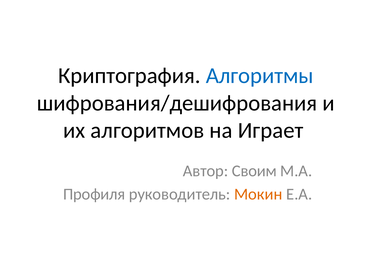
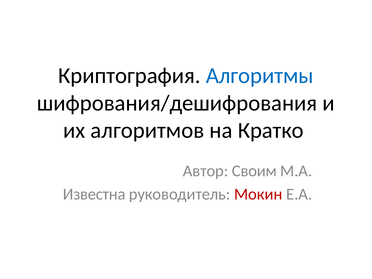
Играет: Играет -> Кратко (271, 130)
Профиля: Профиля -> Известна (94, 194)
Мокин colour: orange -> red (258, 194)
